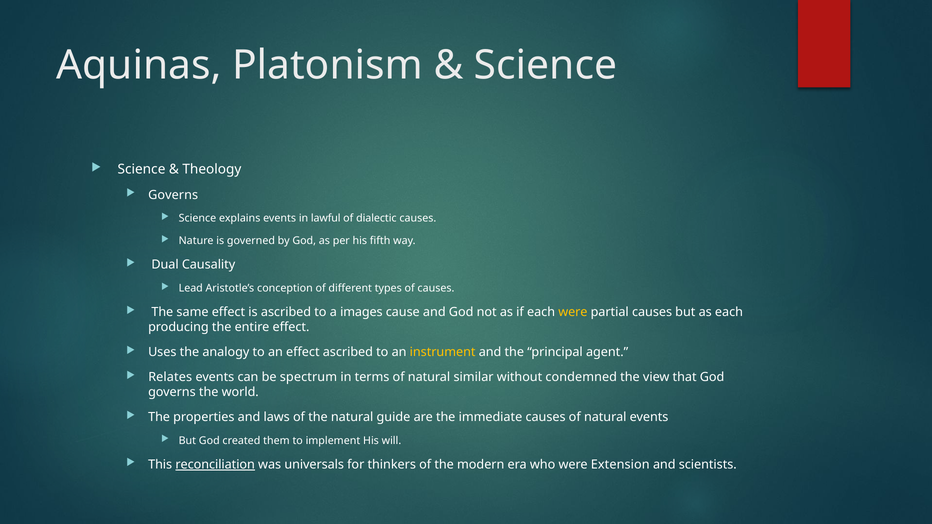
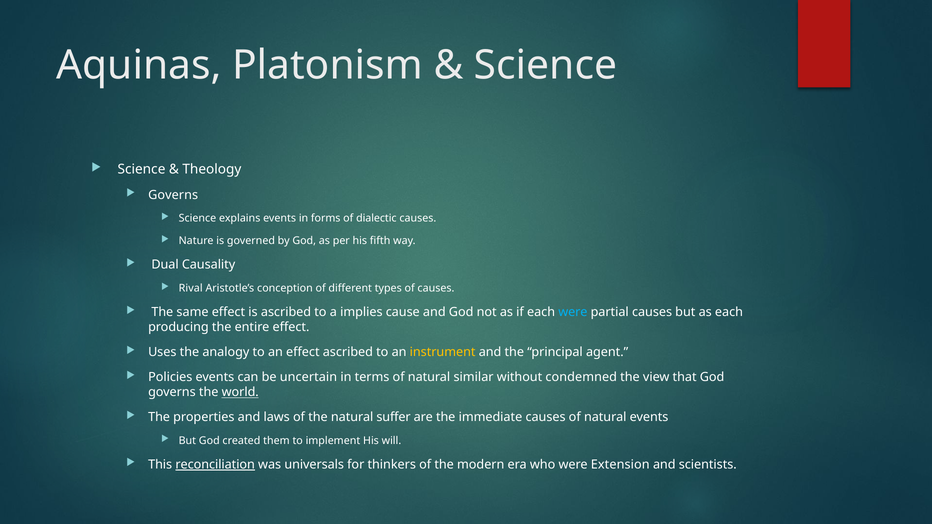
lawful: lawful -> forms (326, 219)
Lead: Lead -> Rival (191, 288)
images: images -> implies (361, 312)
were colour: yellow -> light blue (573, 312)
Relates: Relates -> Policies (170, 377)
spectrum: spectrum -> uncertain (308, 377)
world underline: none -> present (240, 392)
guide: guide -> suffer (394, 417)
